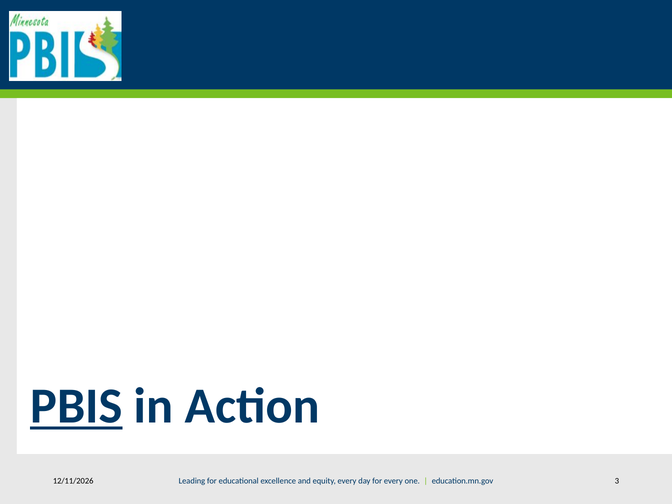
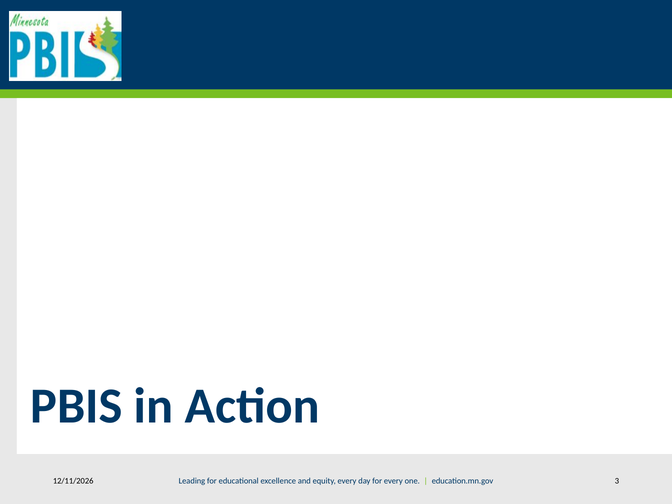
PBIS underline: present -> none (76, 406)
